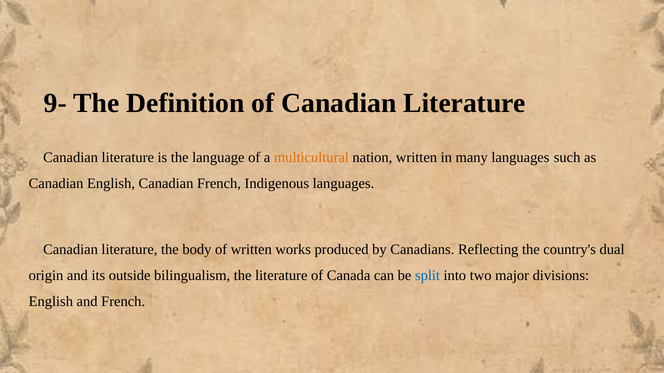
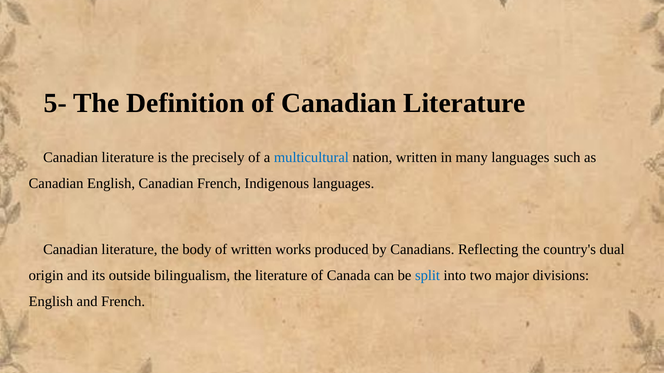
9-: 9- -> 5- (55, 103)
language: language -> precisely (218, 158)
multicultural colour: orange -> blue (311, 158)
